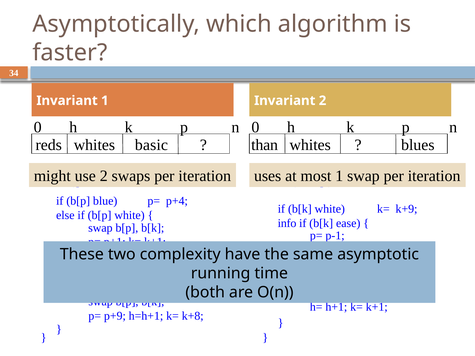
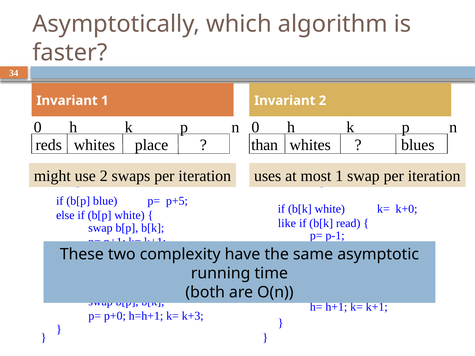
basic: basic -> place (152, 145)
p+4: p+4 -> p+5 (177, 201)
k+9: k+9 -> k+0 (407, 209)
info: info -> like (287, 223)
ease: ease -> read (348, 223)
p+9: p+9 -> p+0 (115, 316)
k+8: k+8 -> k+3 (193, 316)
